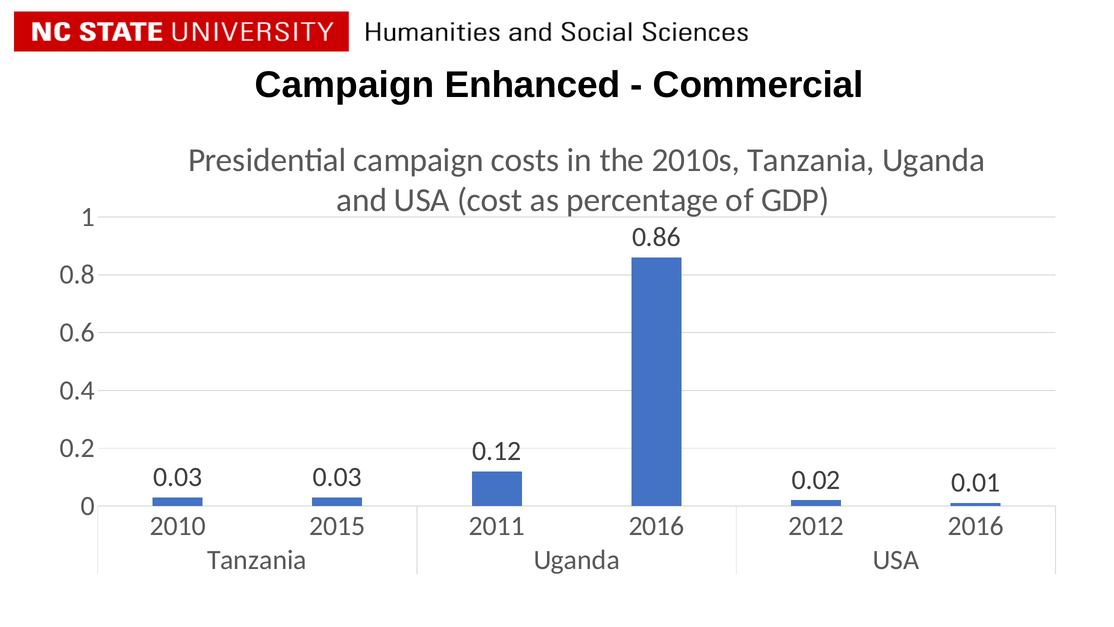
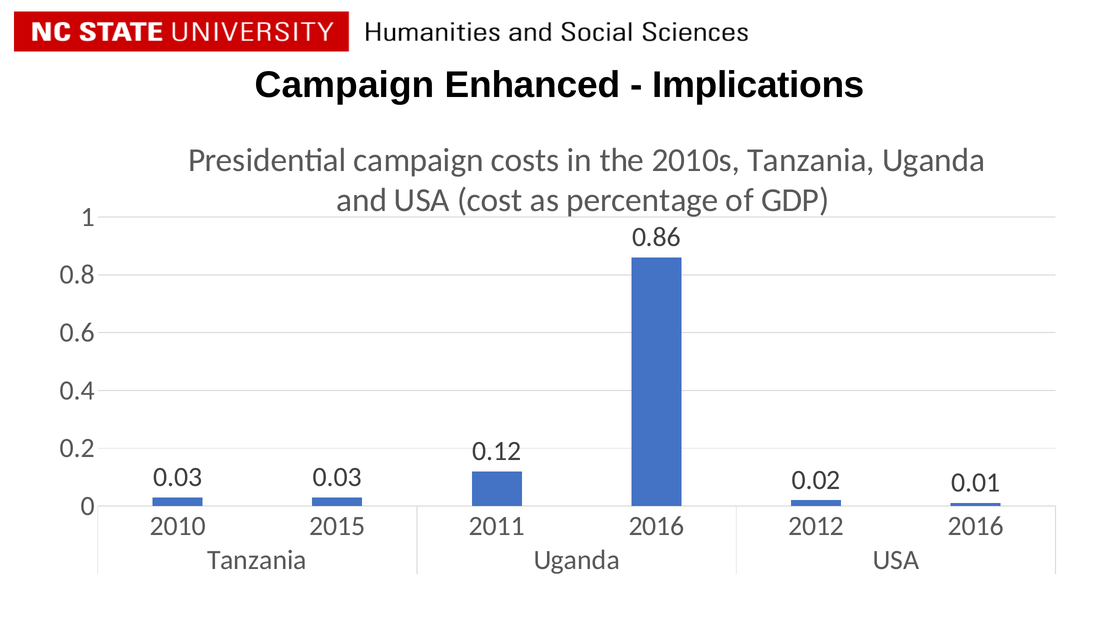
Commercial: Commercial -> Implications (758, 85)
